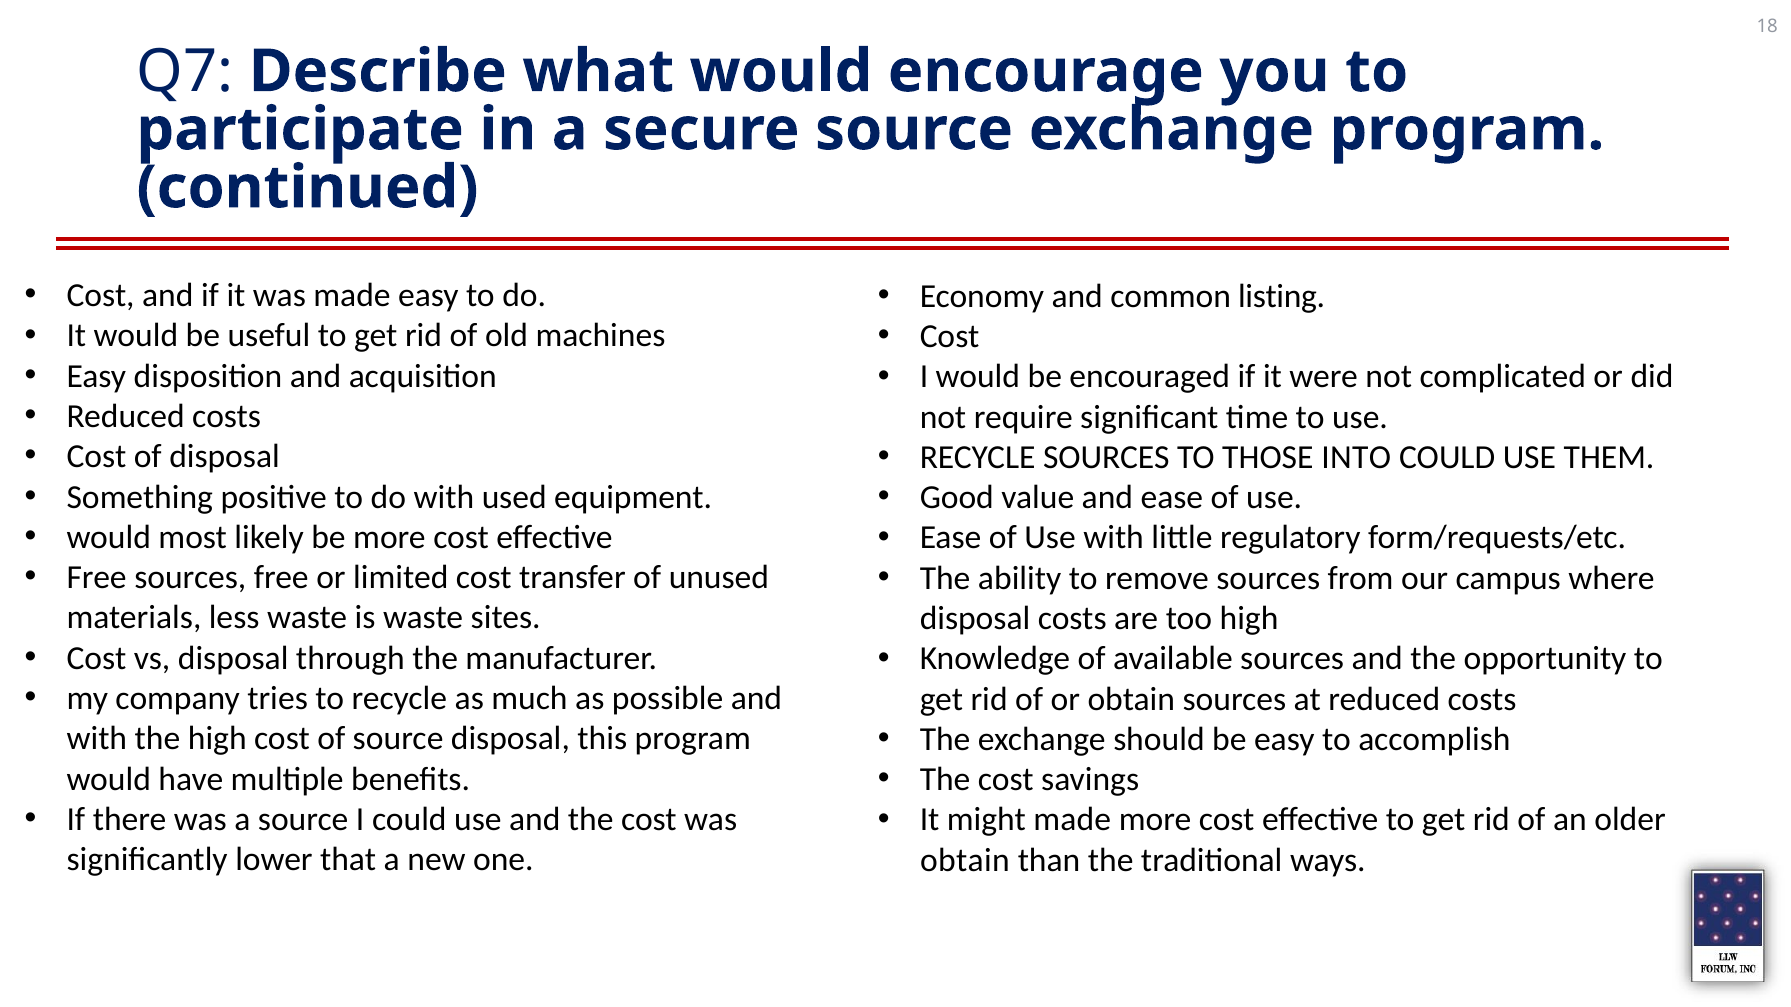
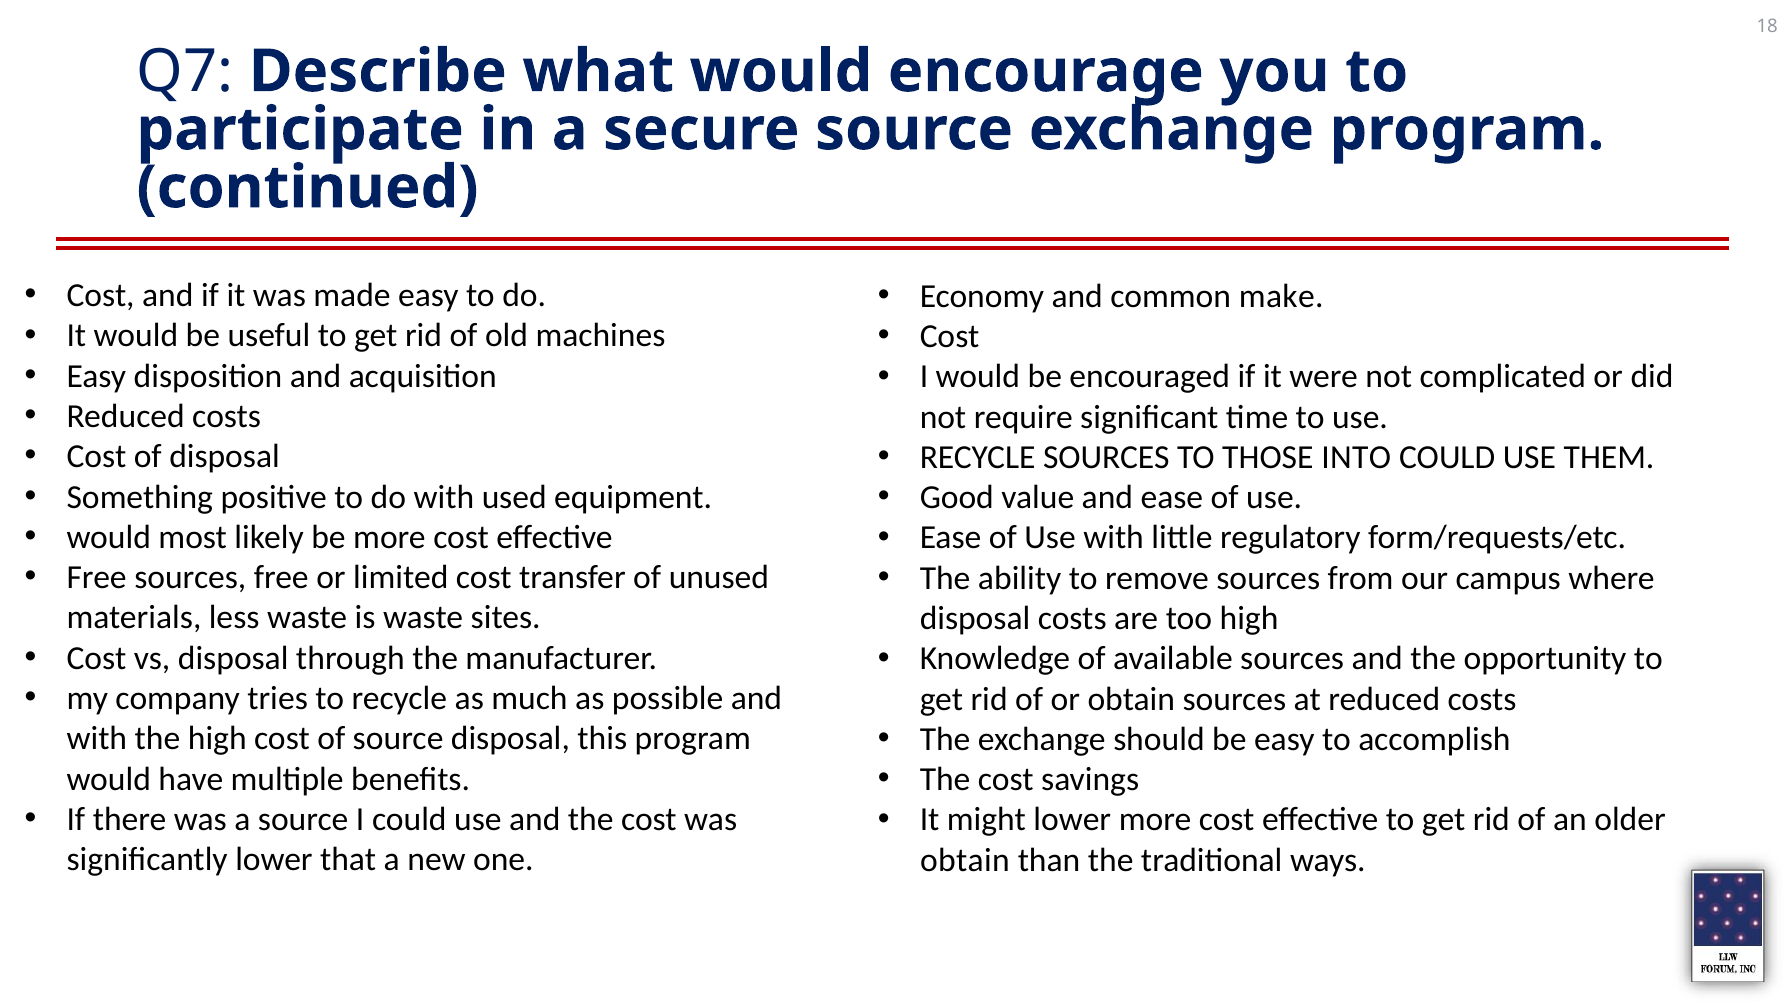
listing: listing -> make (1281, 296)
might made: made -> lower (1072, 820)
